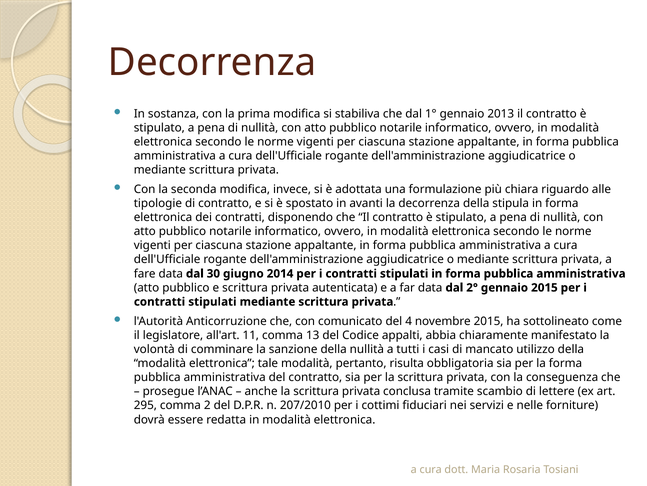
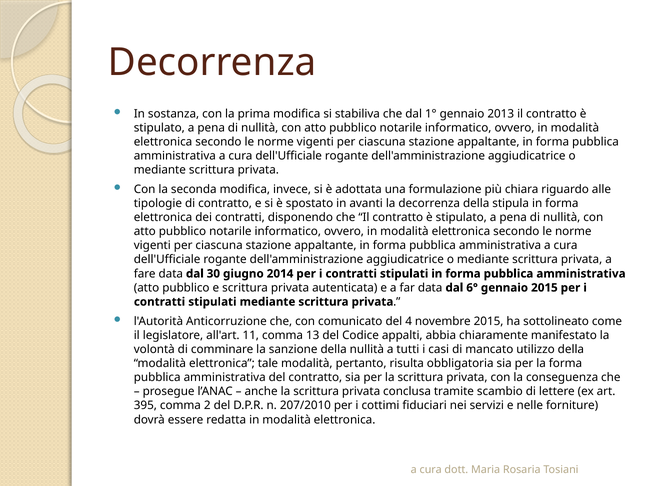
2°: 2° -> 6° (472, 287)
295: 295 -> 395 (145, 405)
